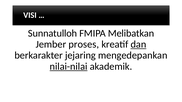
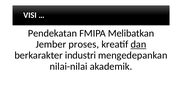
Sunnatulloh: Sunnatulloh -> Pendekatan (53, 33)
jejaring: jejaring -> industri (80, 56)
nilai-nilai underline: present -> none (69, 67)
